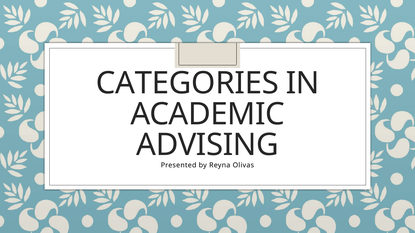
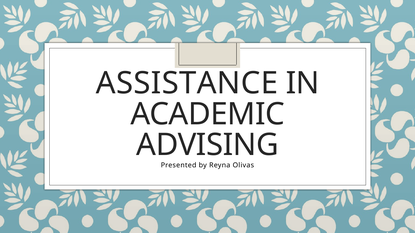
CATEGORIES: CATEGORIES -> ASSISTANCE (187, 83)
